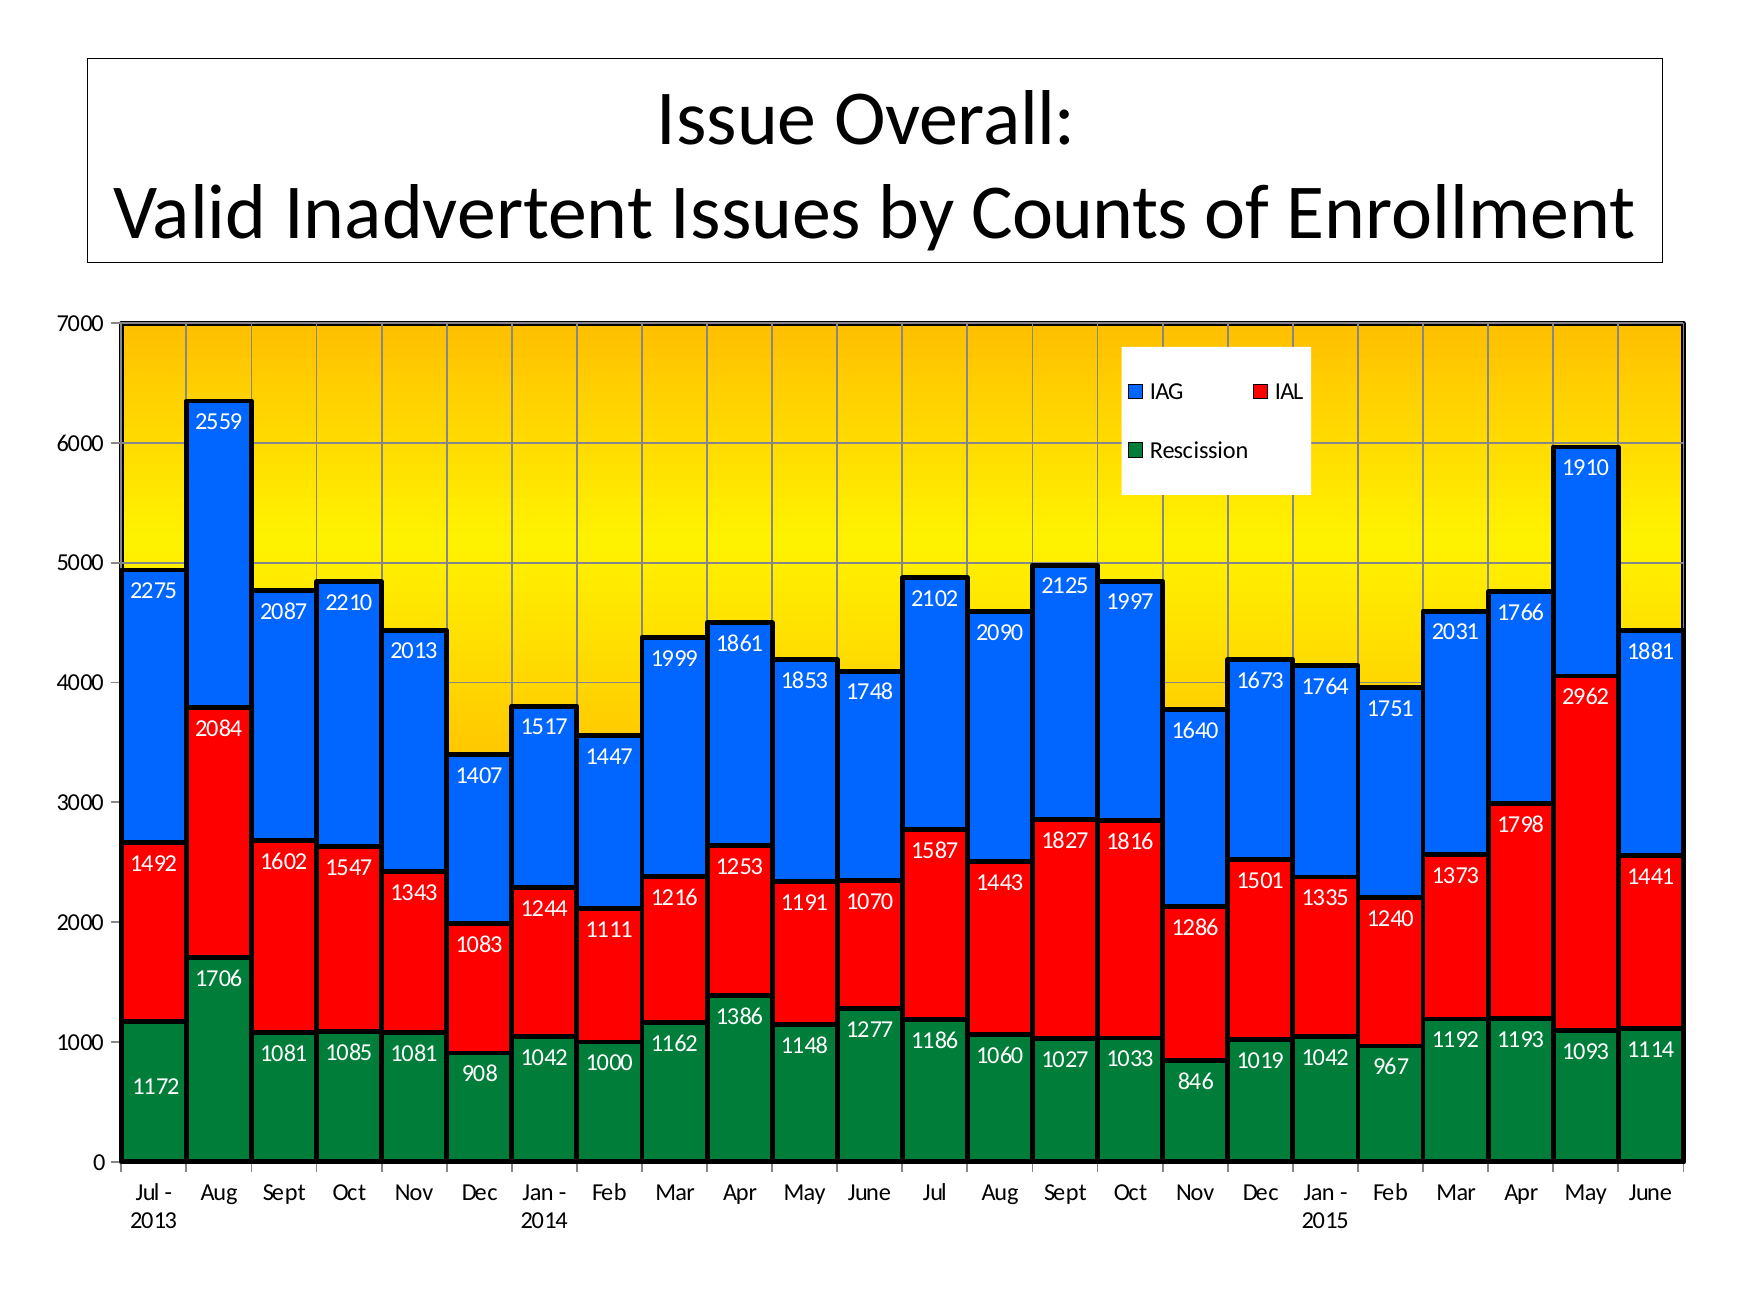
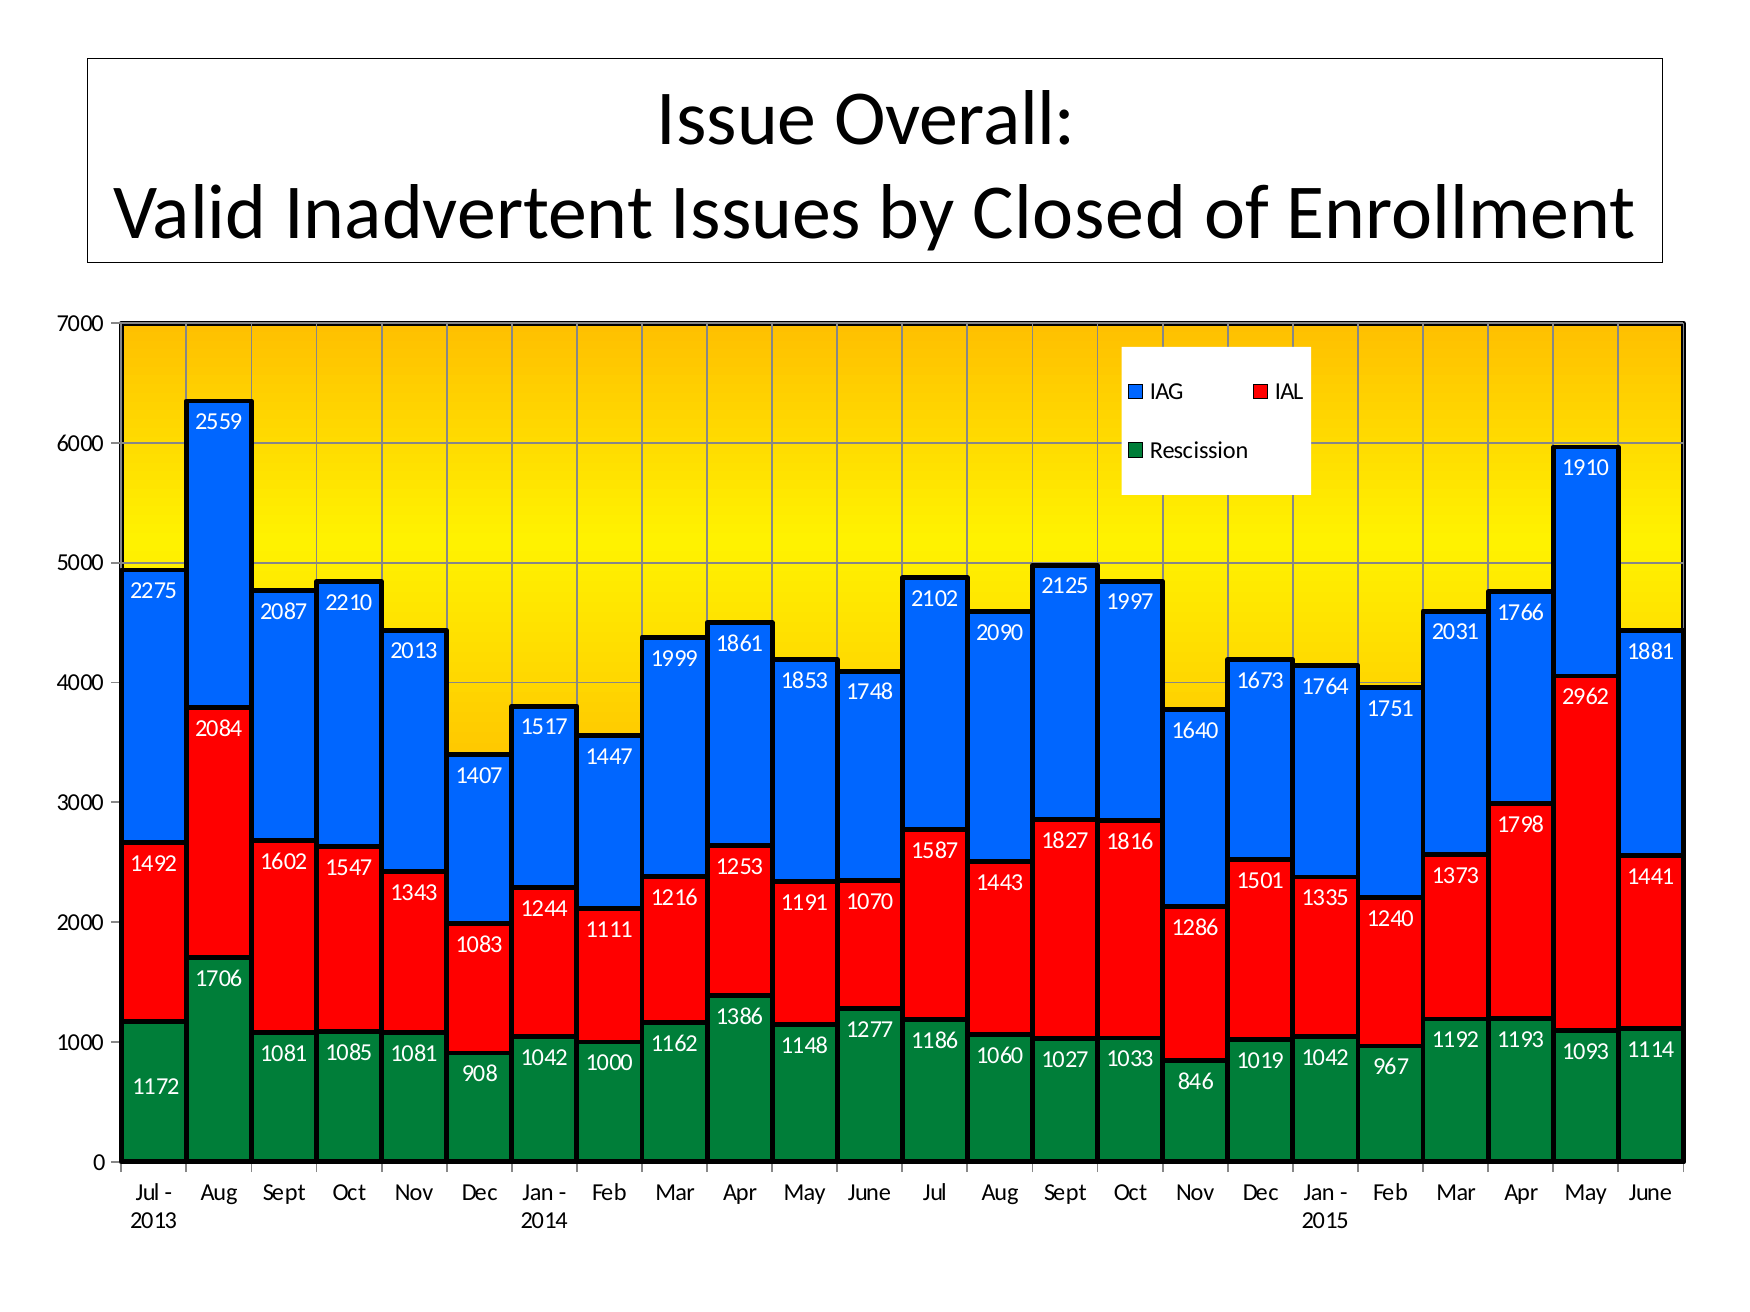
Counts: Counts -> Closed (1079, 213)
